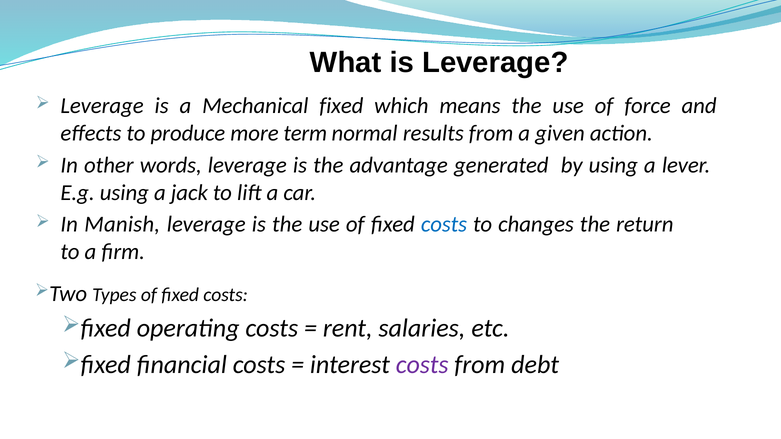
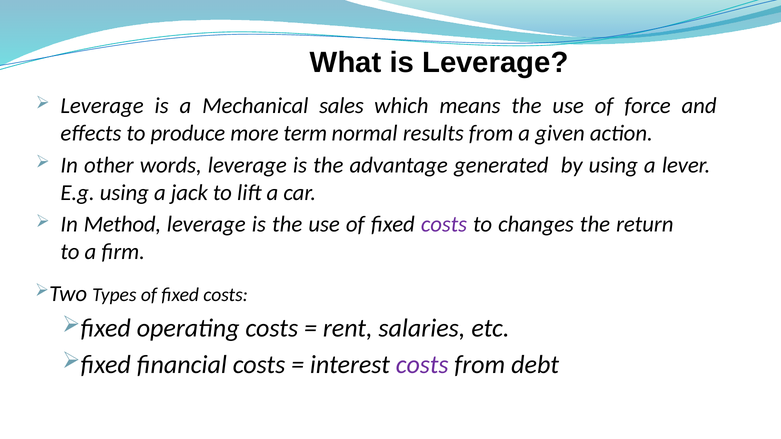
Mechanical fixed: fixed -> sales (341, 106)
Manish: Manish -> Method (122, 225)
costs colour: blue -> purple (444, 225)
